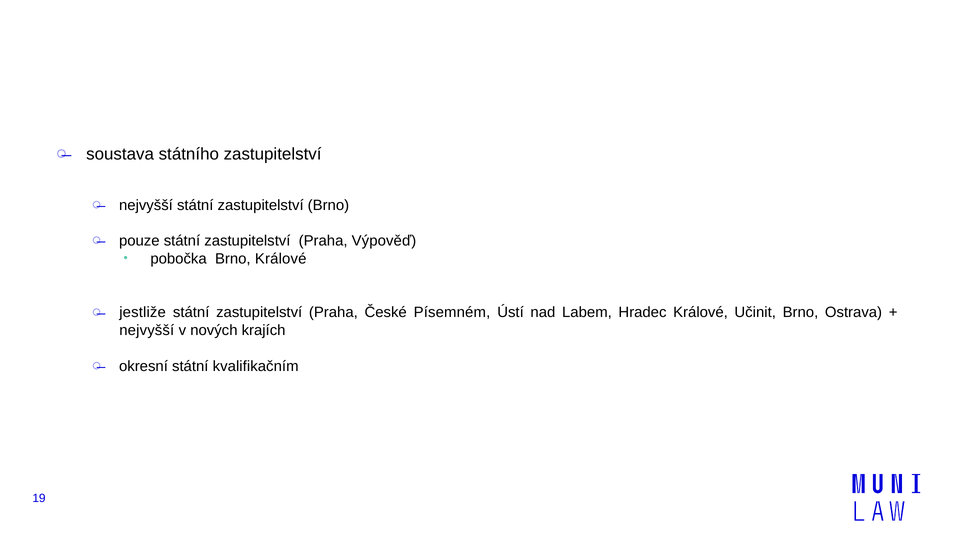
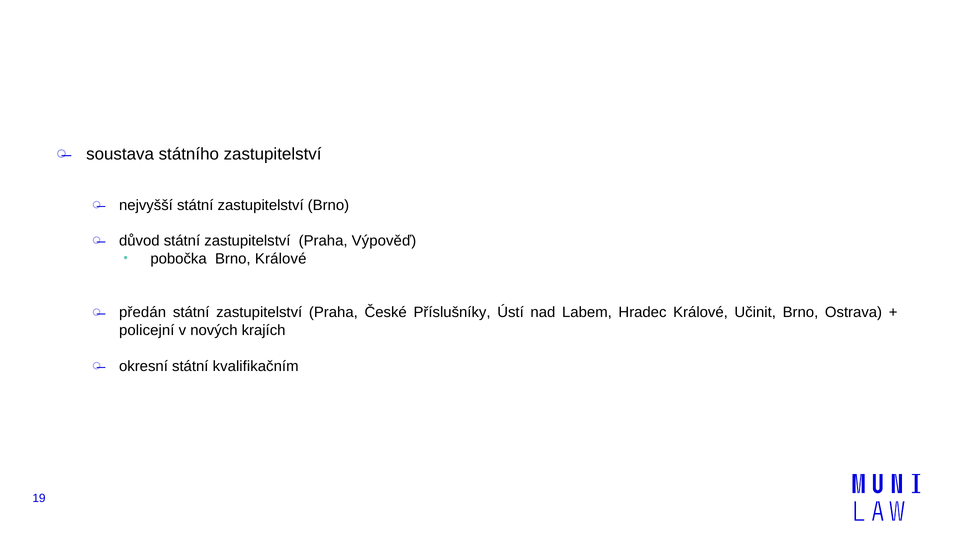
pouze: pouze -> důvod (139, 241)
jestliže: jestliže -> předán (143, 313)
Písemném: Písemném -> Příslušníky (452, 313)
nejvyšší: nejvyšší -> policejní (147, 331)
